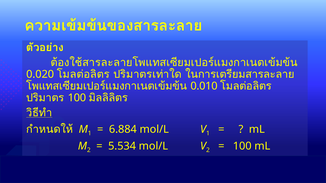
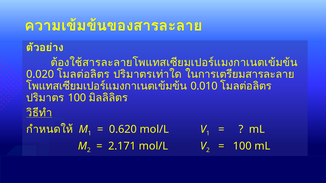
6.884: 6.884 -> 0.620 (123, 129)
5.534: 5.534 -> 2.171 (122, 146)
